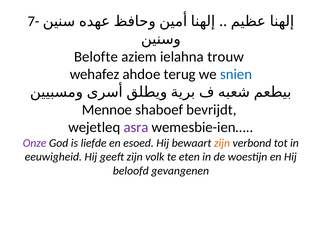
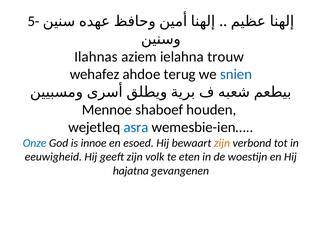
7-: 7- -> 5- (34, 21)
Belofte: Belofte -> Ilahnas (96, 57)
bevrijdt: bevrijdt -> houden (211, 110)
asra colour: purple -> blue (136, 128)
Onze colour: purple -> blue (35, 143)
liefde: liefde -> innoe (94, 143)
beloofd: beloofd -> hajatna (131, 171)
